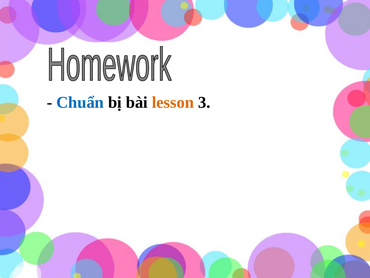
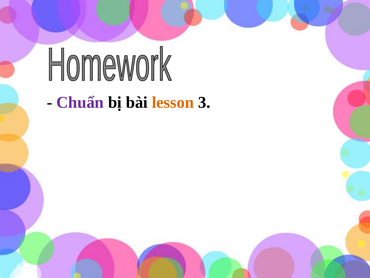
Chuẩn colour: blue -> purple (80, 102)
